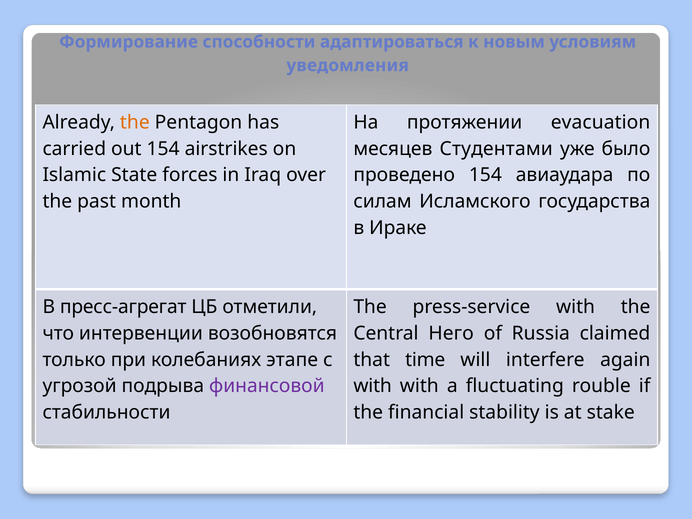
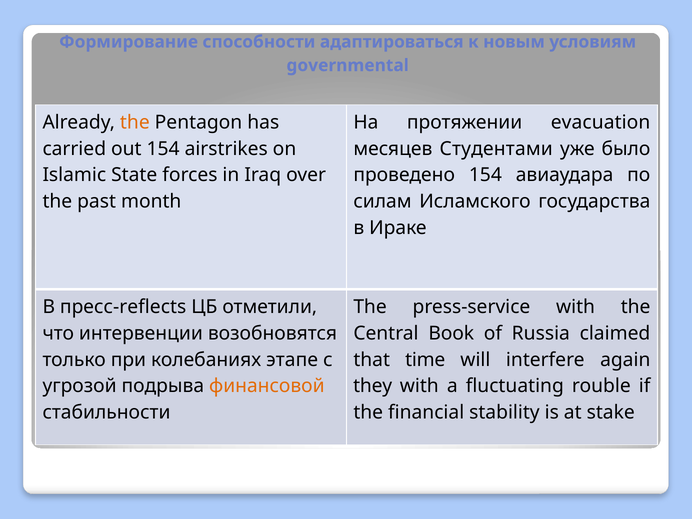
уведомления: уведомления -> governmental (348, 65)
пресс-агрегат: пресс-агрегат -> пресс-reflects (123, 307)
Него: Него -> Book (451, 333)
финансовой colour: purple -> orange (267, 386)
with: with -> they (373, 386)
